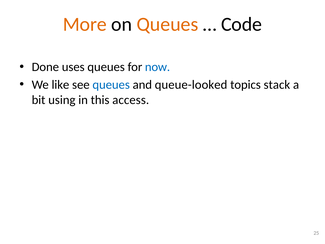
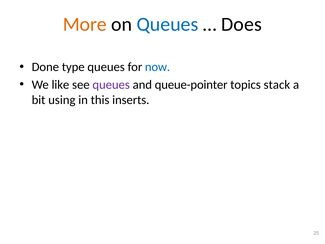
Queues colour: orange -> blue (167, 24)
Code: Code -> Does (241, 24)
uses: uses -> type (73, 67)
queues colour: blue -> purple (111, 85)
queue-looked: queue-looked -> queue-pointer (191, 85)
access: access -> inserts (131, 100)
